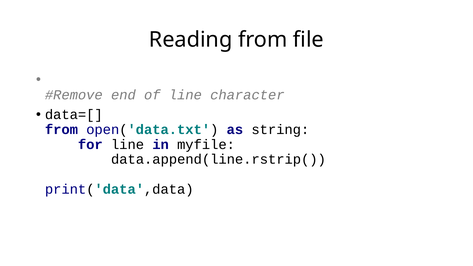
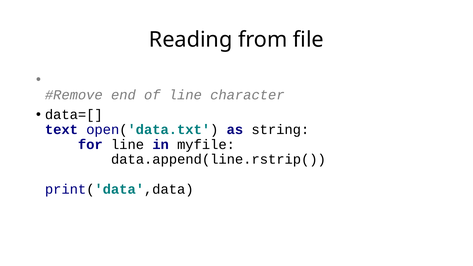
from: from -> text (61, 130)
